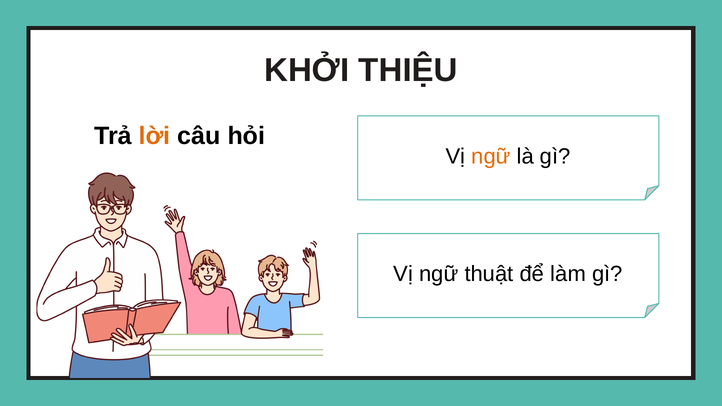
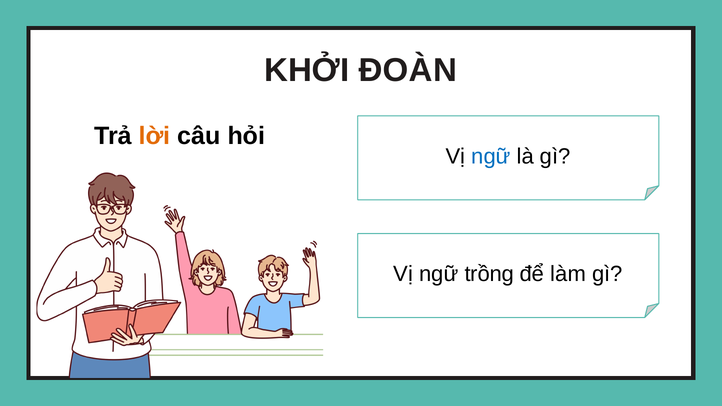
THIỆU: THIỆU -> ĐOÀN (408, 70)
ngữ colour: orange -> blue (491, 156)
thuật: thuật -> trồng (489, 274)
